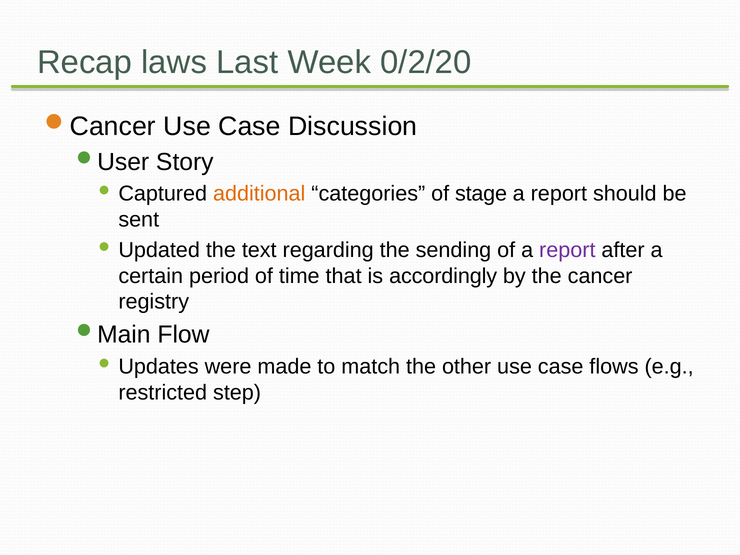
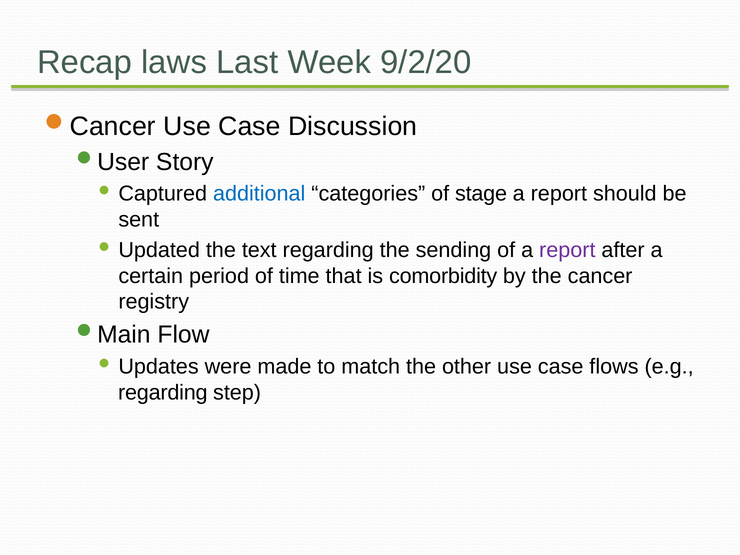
0/2/20: 0/2/20 -> 9/2/20 (426, 62)
additional colour: orange -> blue (259, 194)
accordingly: accordingly -> comorbidity (443, 276)
restricted: restricted -> regarding (163, 392)
